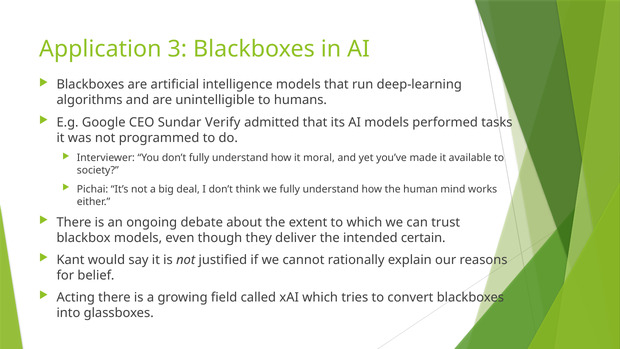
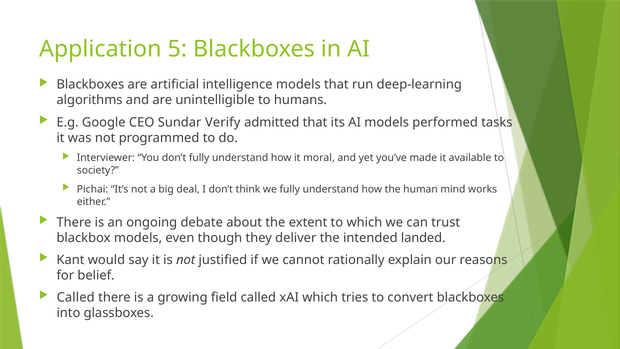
3: 3 -> 5 (177, 49)
certain: certain -> landed (423, 238)
Acting: Acting -> Called (76, 297)
